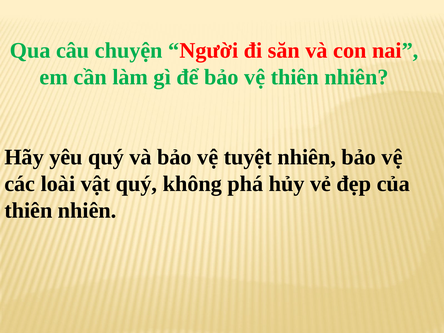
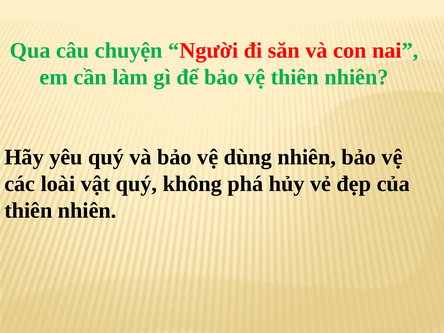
tuyệt: tuyệt -> dùng (248, 157)
